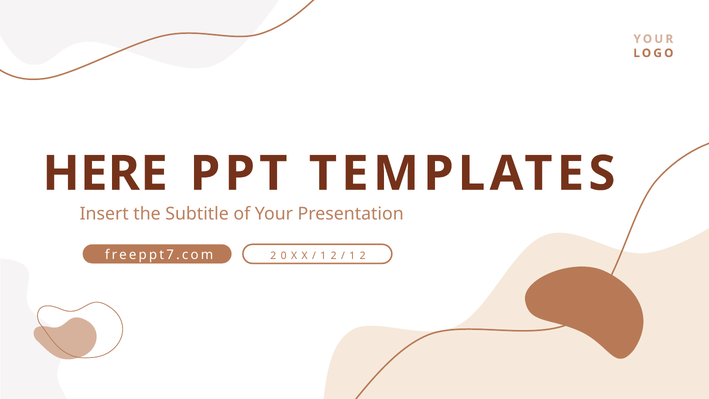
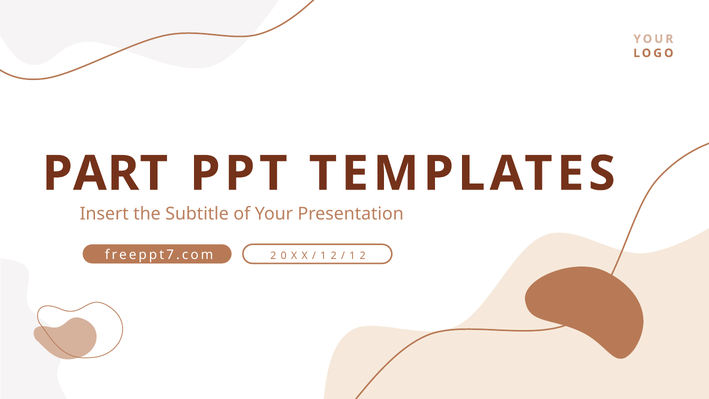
HERE: HERE -> PART (105, 174)
